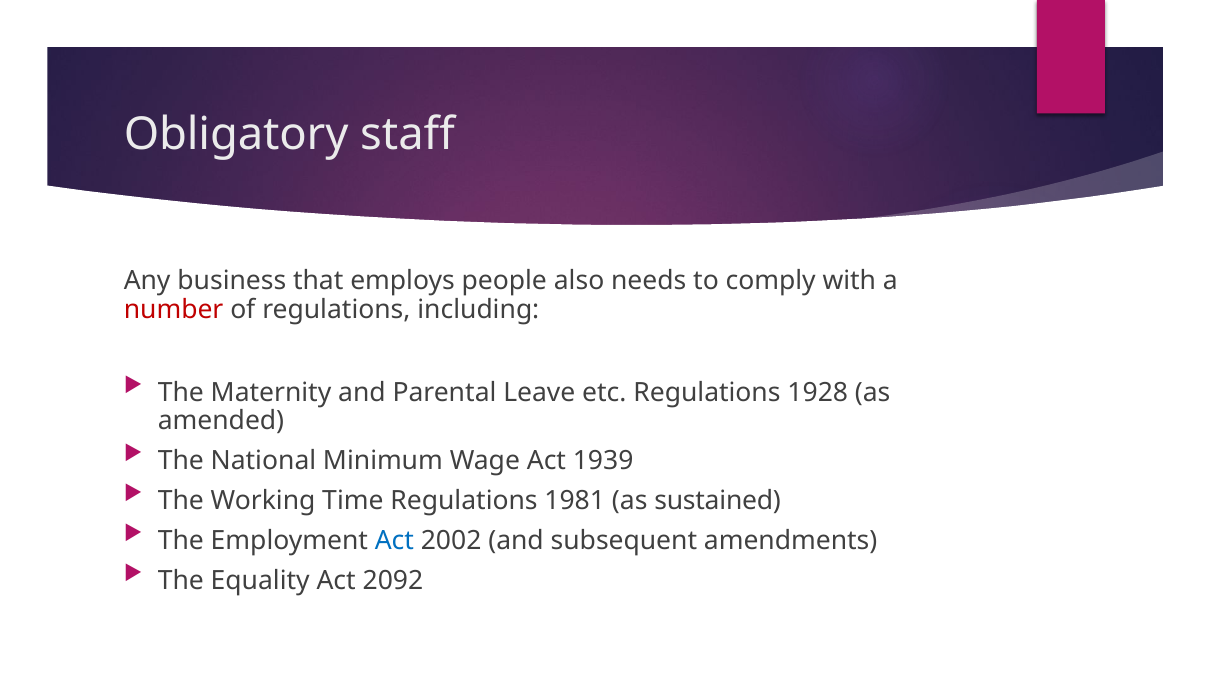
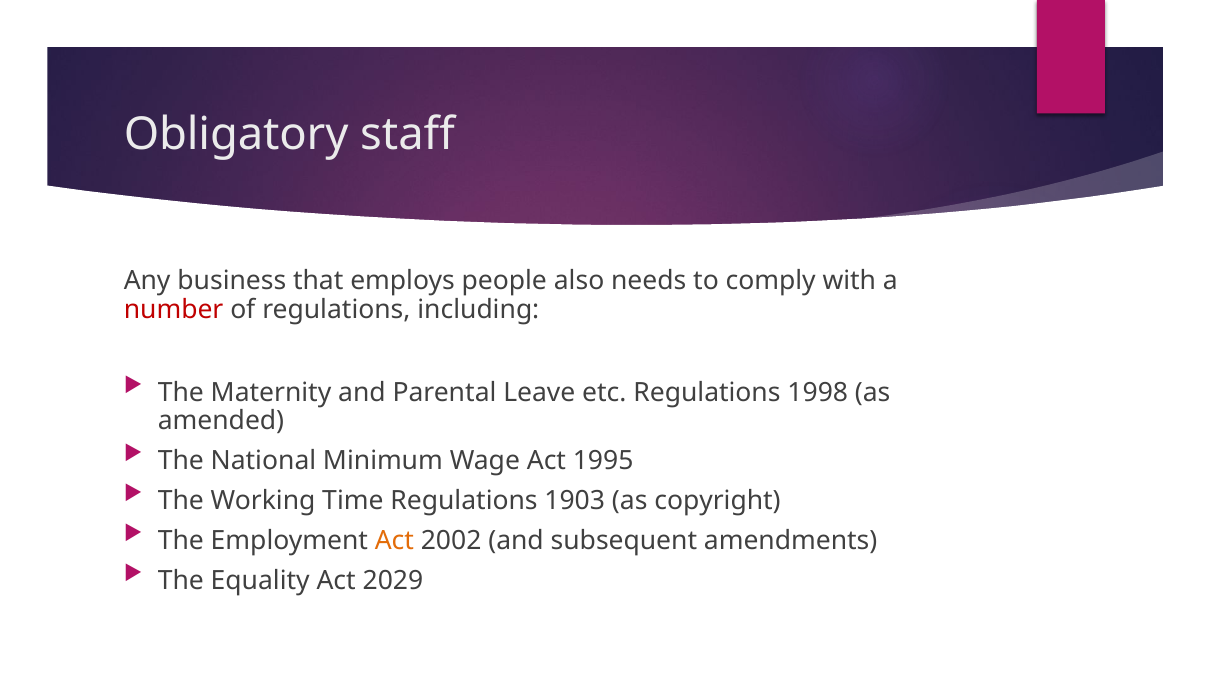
1928: 1928 -> 1998 (818, 393)
1939: 1939 -> 1995 (603, 461)
1981: 1981 -> 1903 (575, 501)
sustained: sustained -> copyright (718, 501)
Act colour: blue -> orange (394, 541)
2092: 2092 -> 2029 (393, 581)
